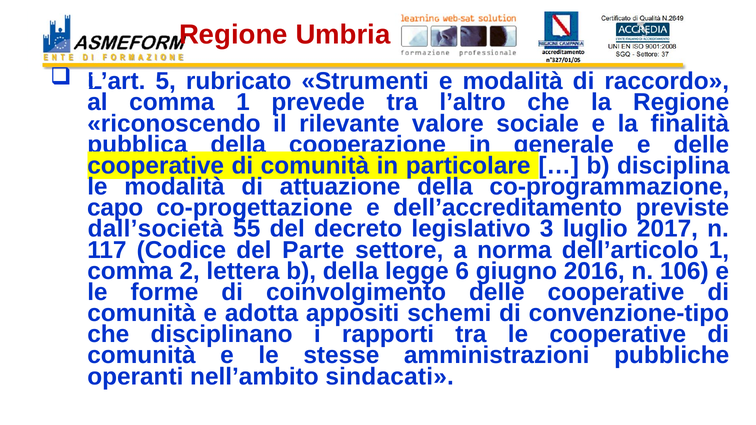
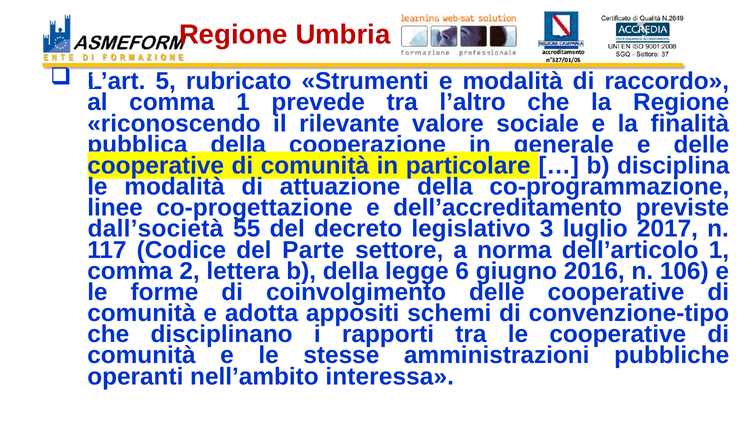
capo: capo -> linee (115, 208)
sindacati: sindacati -> interessa (390, 377)
